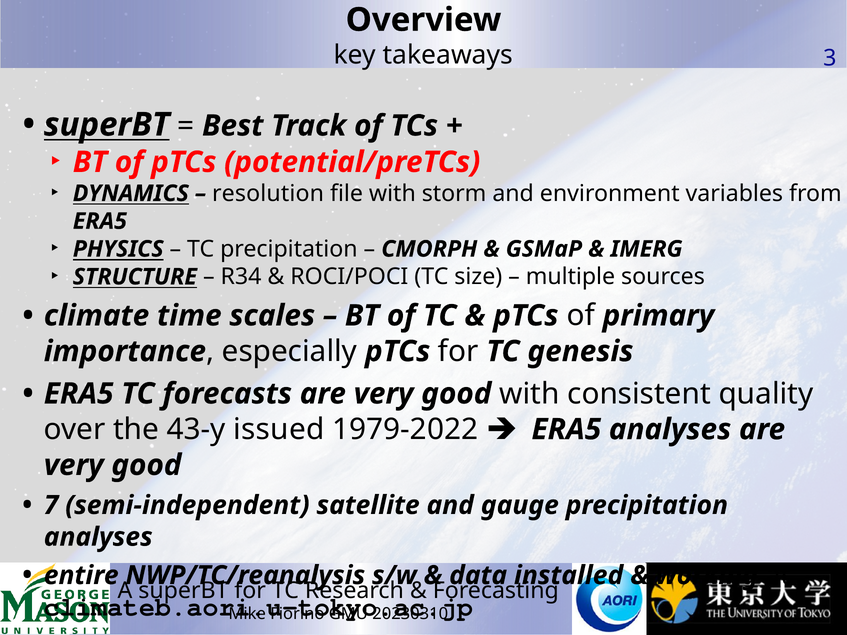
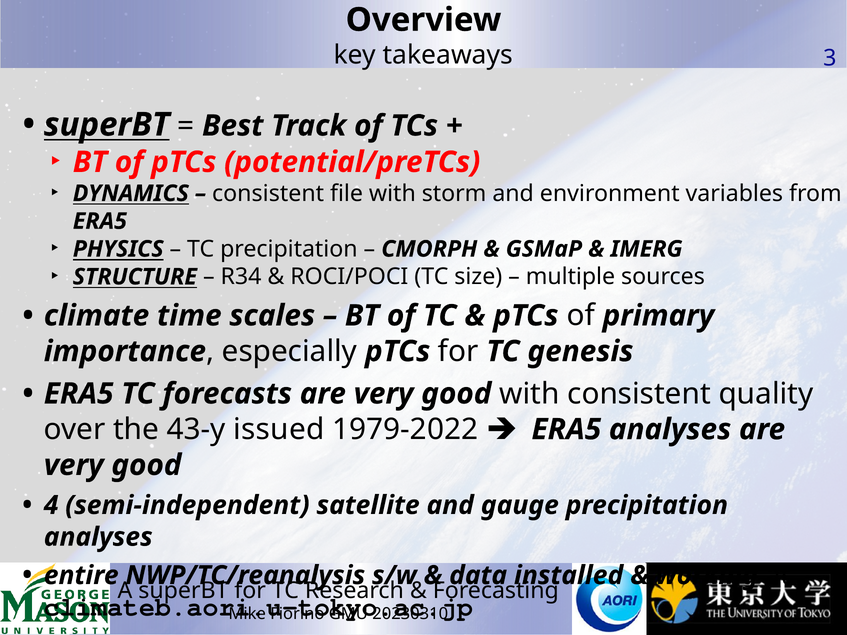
resolution: resolution -> consistent (268, 194)
7: 7 -> 4 (51, 505)
